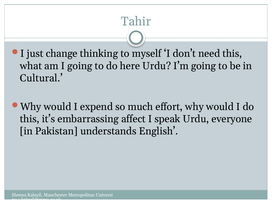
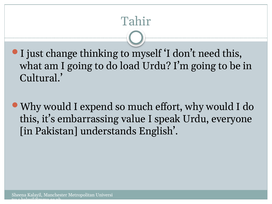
here: here -> load (130, 66)
affect: affect -> value (133, 119)
